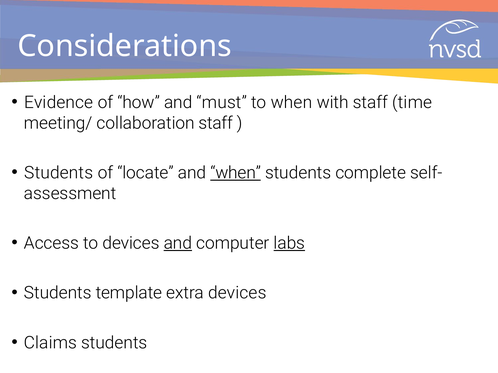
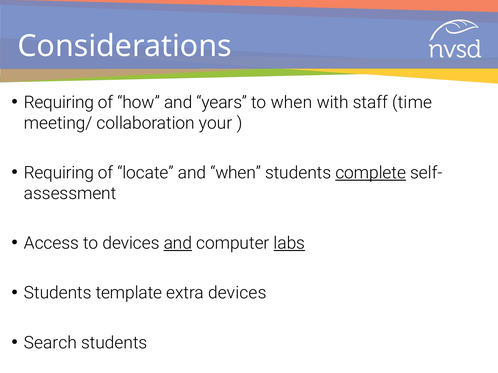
Evidence: Evidence -> Requiring (59, 102)
must: must -> years (222, 102)
collaboration staff: staff -> your (216, 123)
Students: Students -> Requiring (59, 173)
when underline: present -> none (236, 173)
complete underline: none -> present (371, 173)
Claims: Claims -> Search (50, 343)
